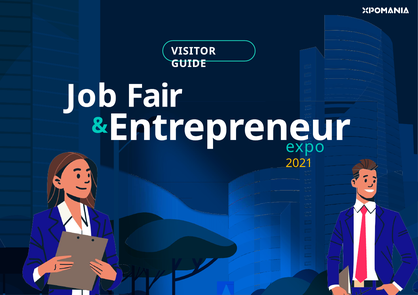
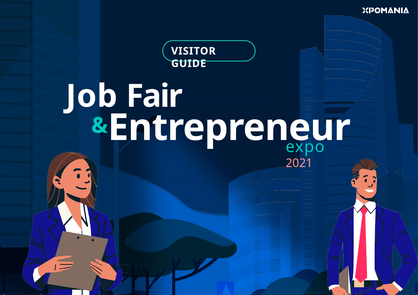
2021 colour: yellow -> pink (299, 164)
